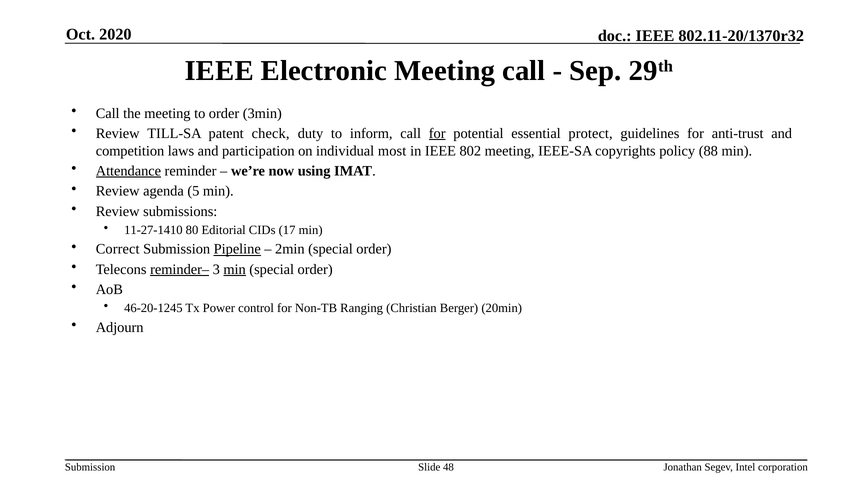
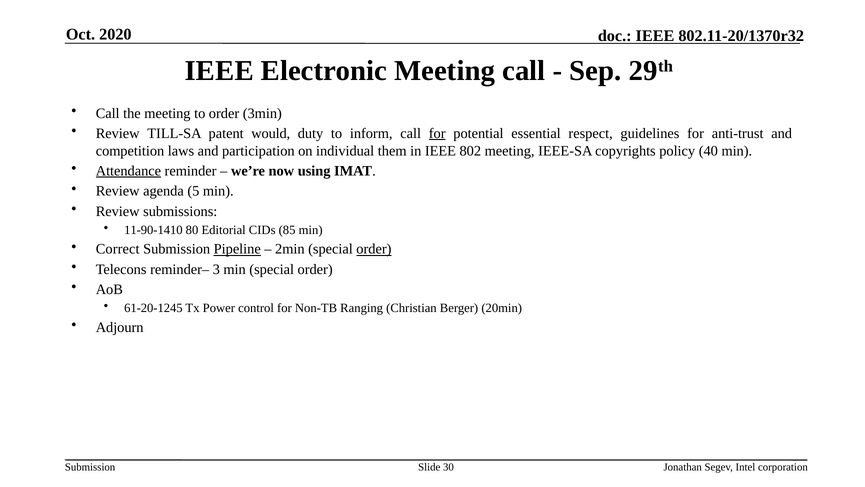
check: check -> would (271, 133)
protect: protect -> respect (591, 133)
most: most -> them (392, 151)
88: 88 -> 40 (708, 151)
11-27-1410: 11-27-1410 -> 11-90-1410 (153, 230)
17: 17 -> 85 (287, 230)
order underline: none -> present (374, 249)
reminder– underline: present -> none (180, 269)
min underline: present -> none (235, 269)
46-20-1245: 46-20-1245 -> 61-20-1245 (153, 308)
48: 48 -> 30 (448, 467)
